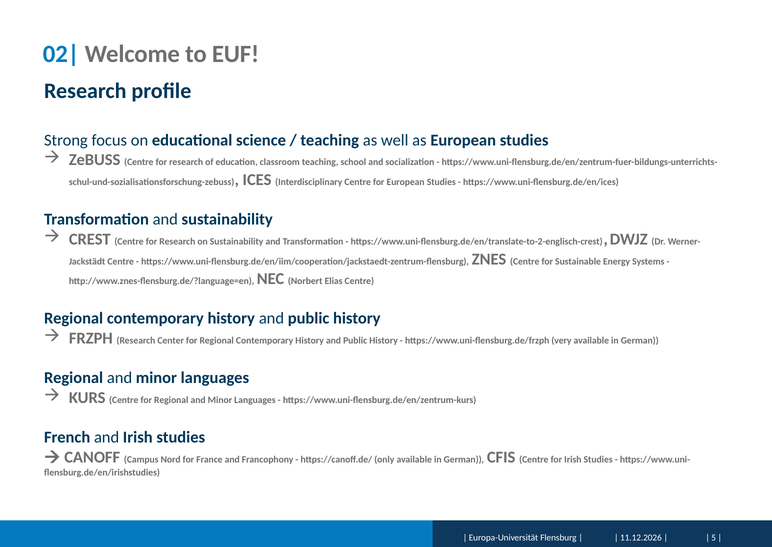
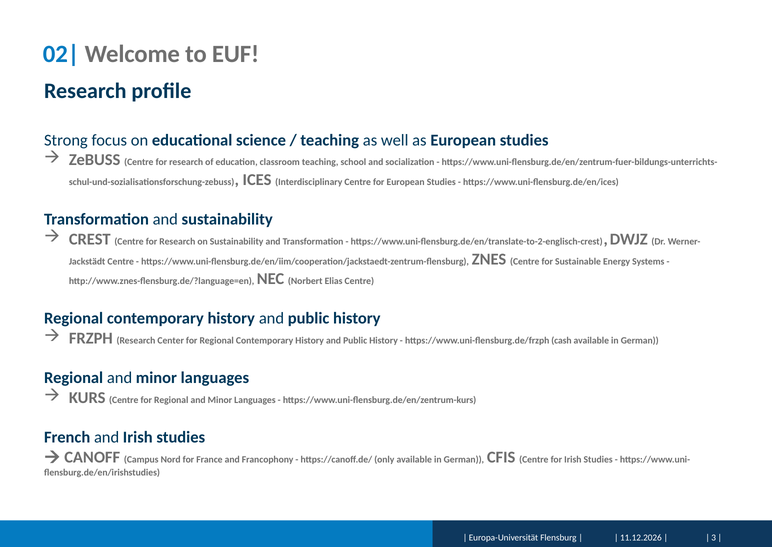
very: very -> cash (561, 341)
5: 5 -> 3 (714, 538)
